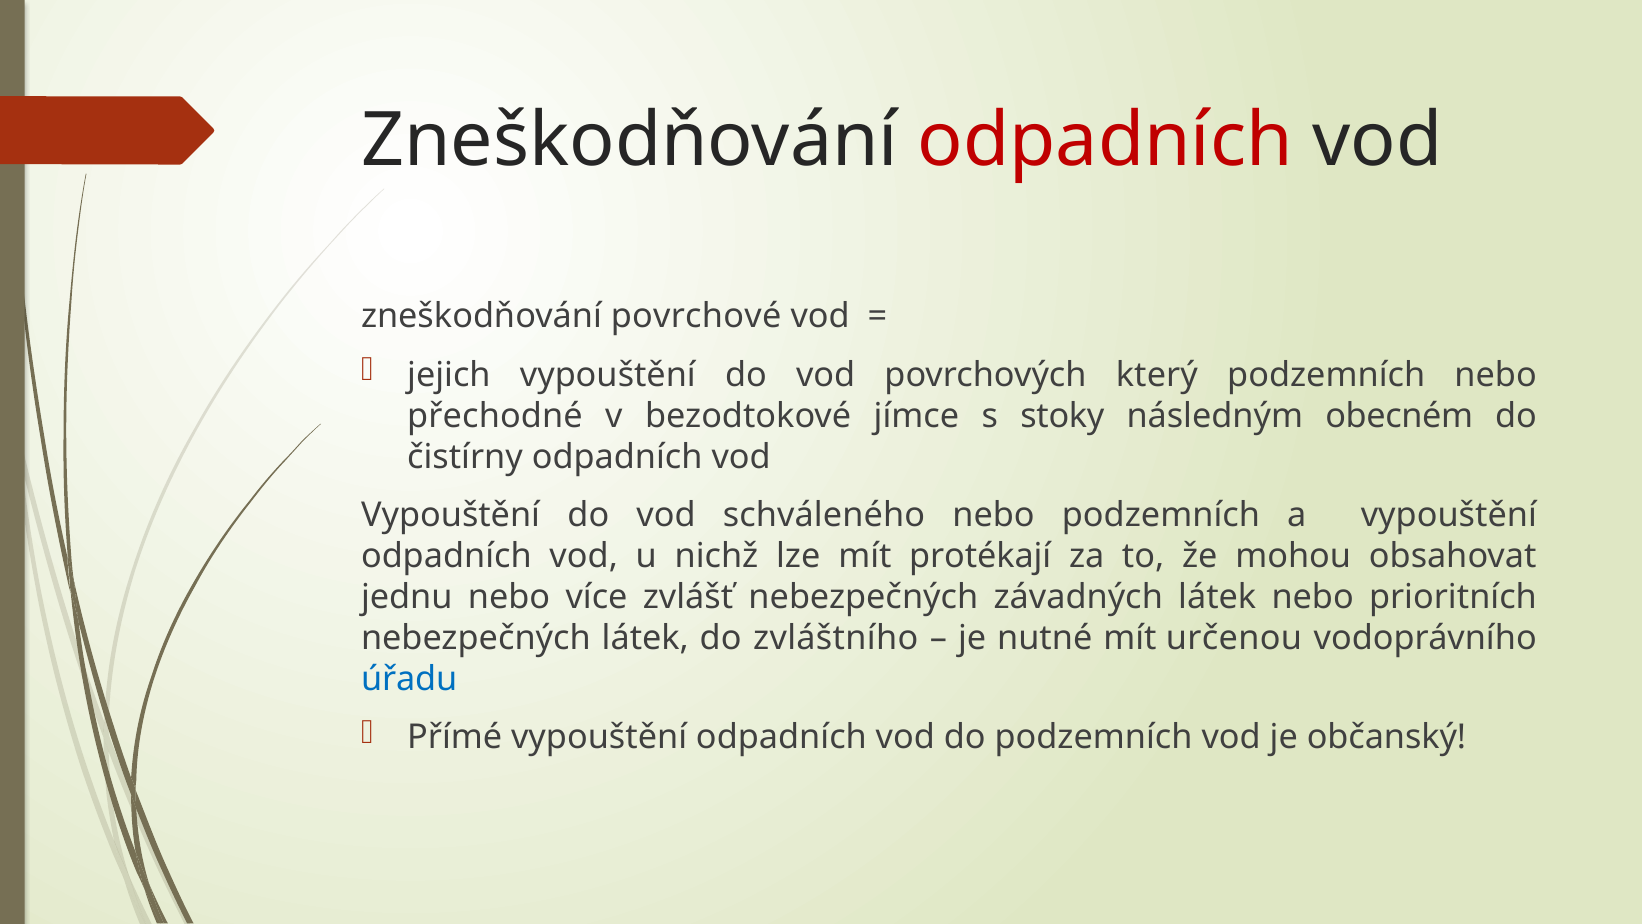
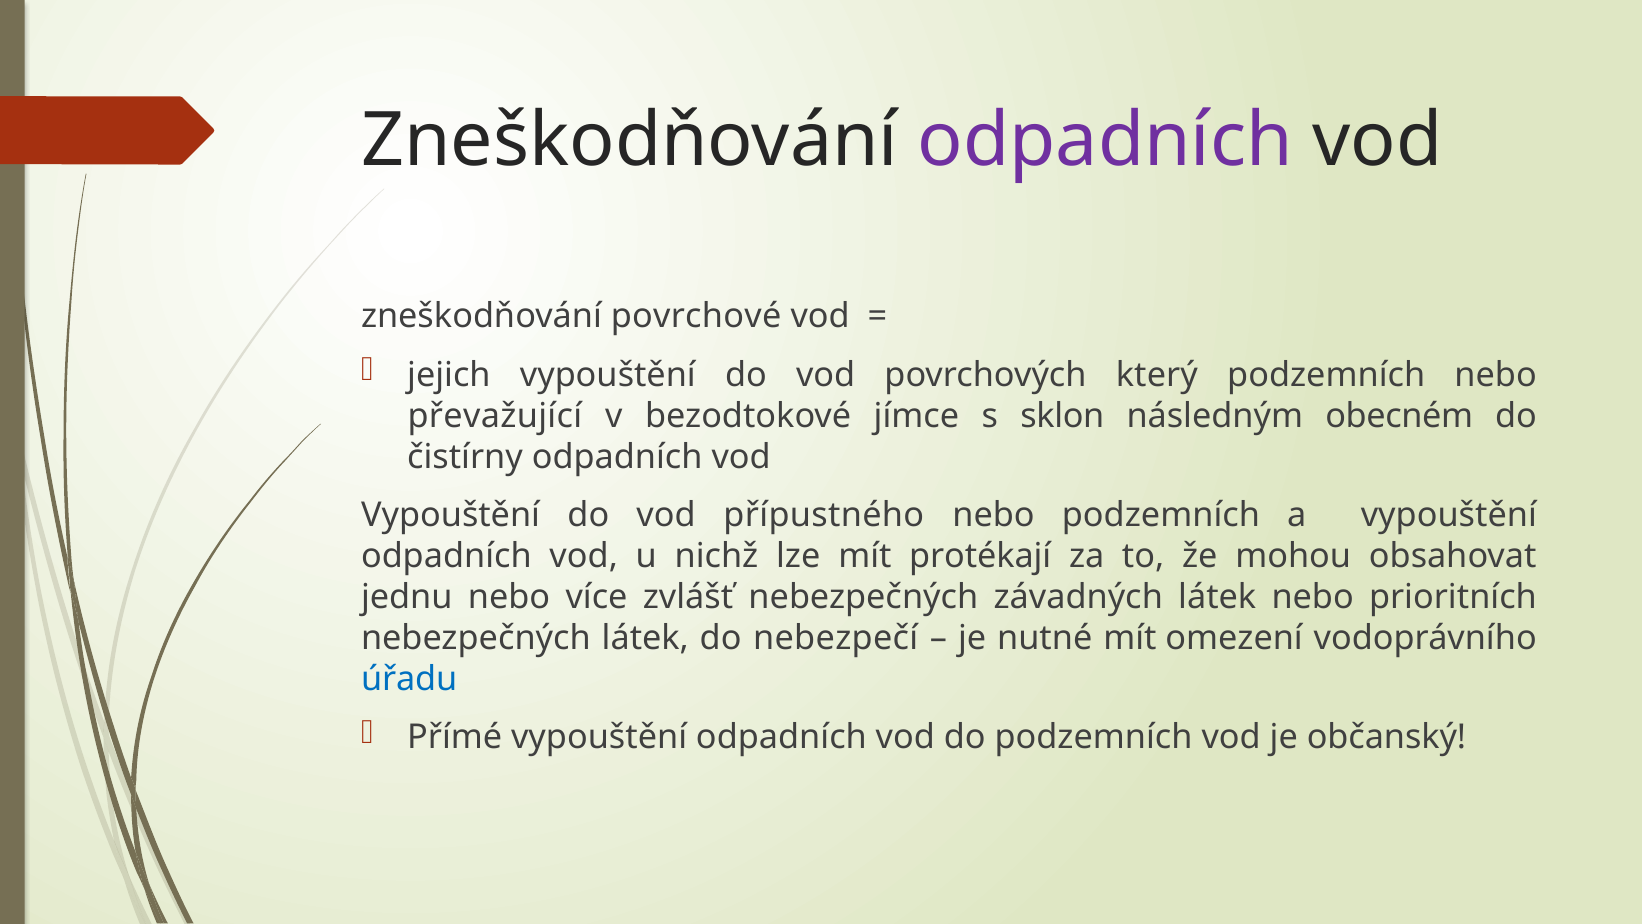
odpadních colour: red -> purple (1105, 141)
přechodné: přechodné -> převažující (495, 416)
stoky: stoky -> sklon (1062, 416)
schváleného: schváleného -> přípustného (824, 515)
zvláštního: zvláštního -> nebezpečí (836, 638)
určenou: určenou -> omezení (1234, 638)
